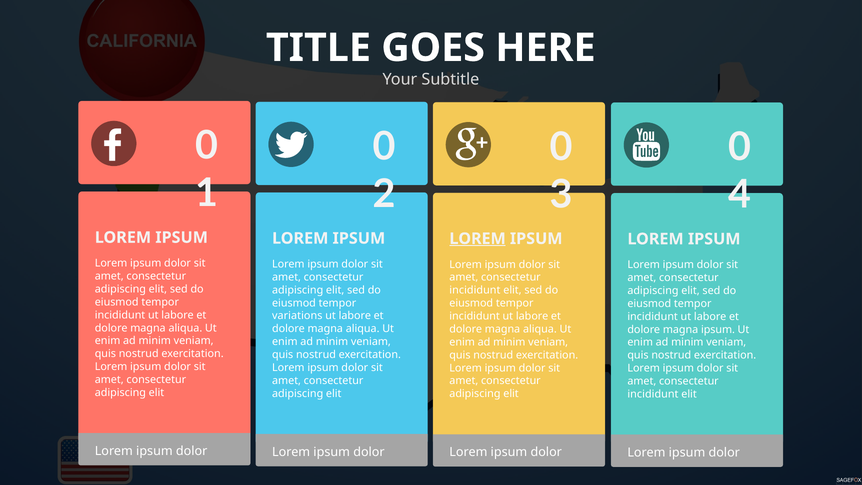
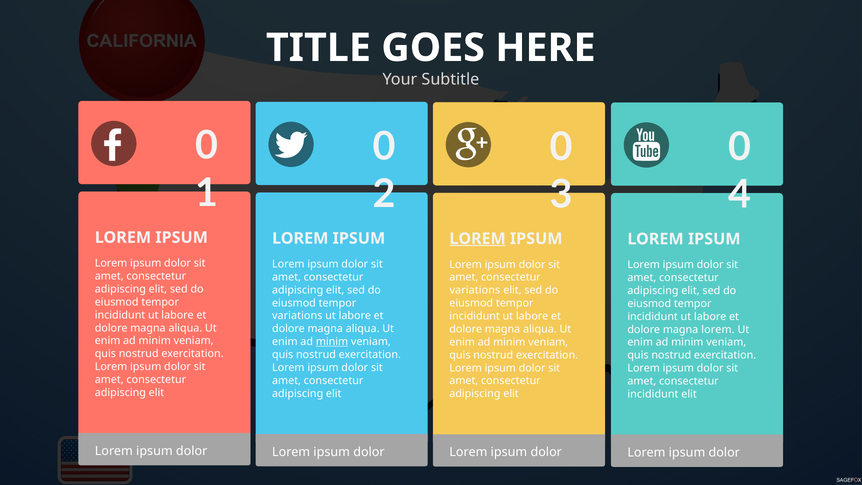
incididunt: incididunt -> variations (475, 290)
magna ipsum: ipsum -> lorem (718, 329)
minim underline: none -> present (332, 342)
